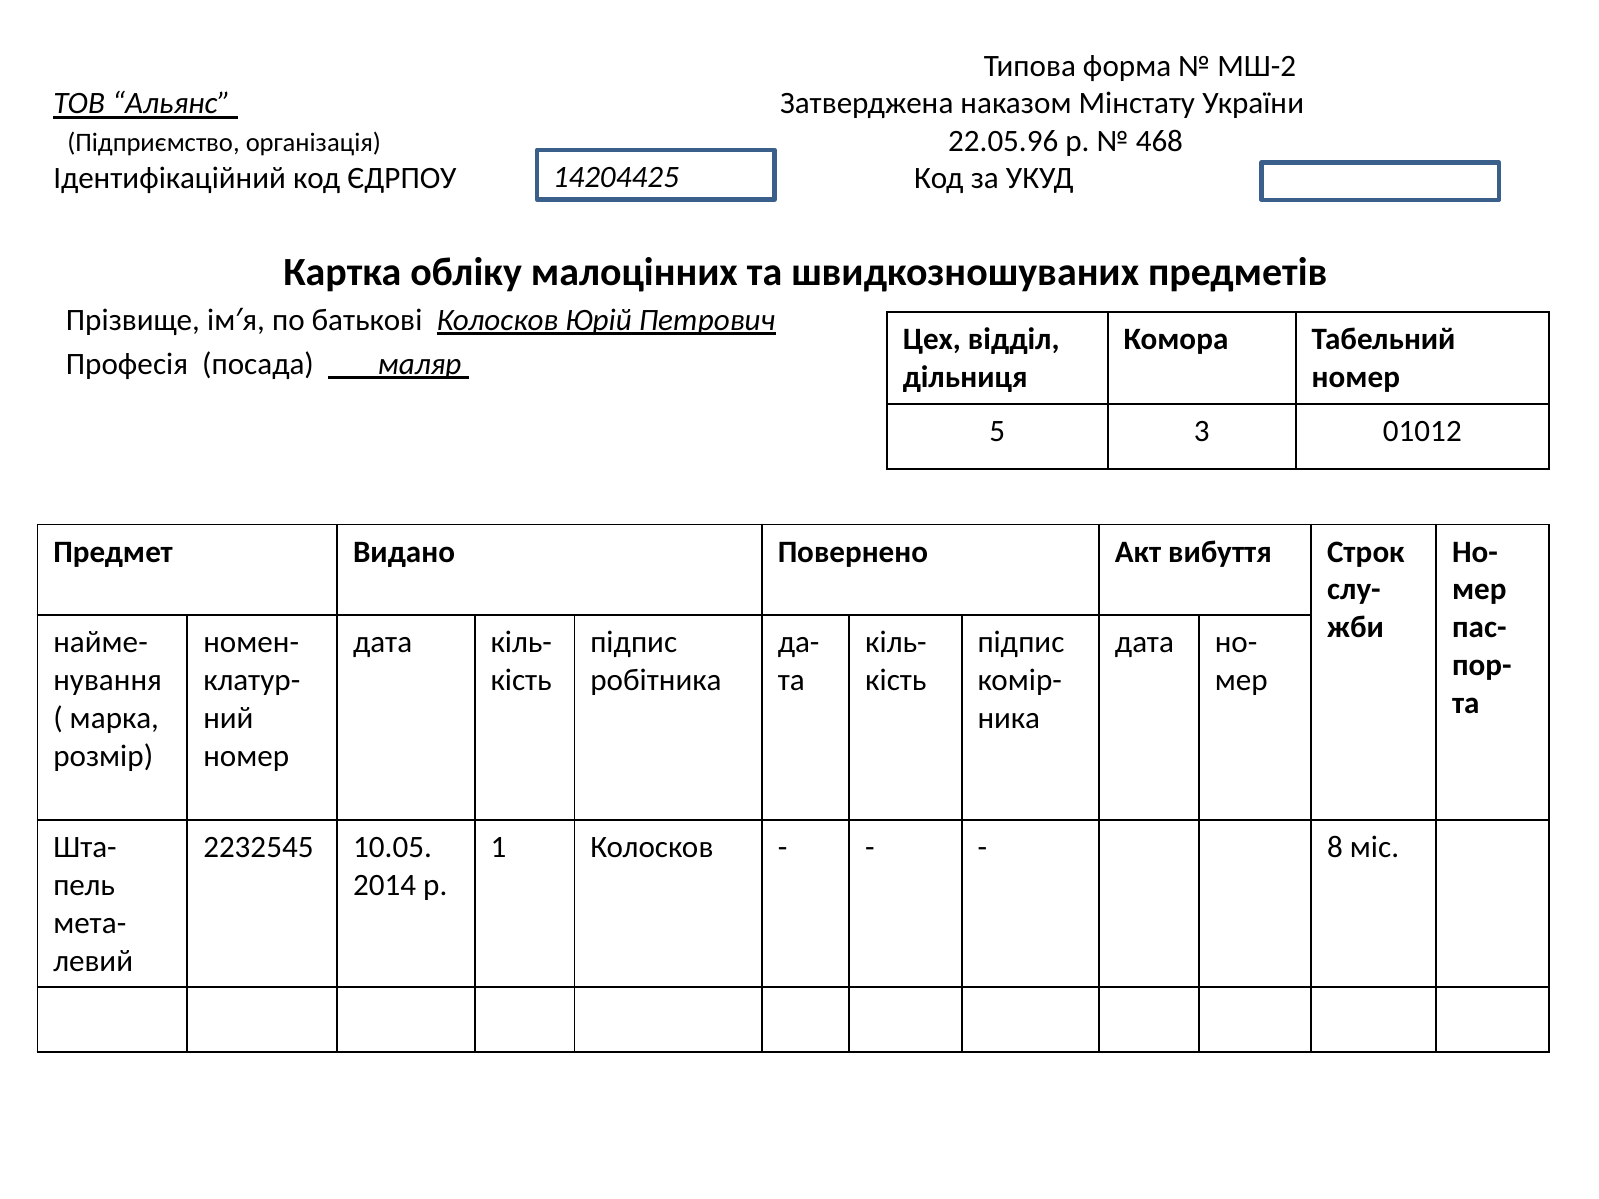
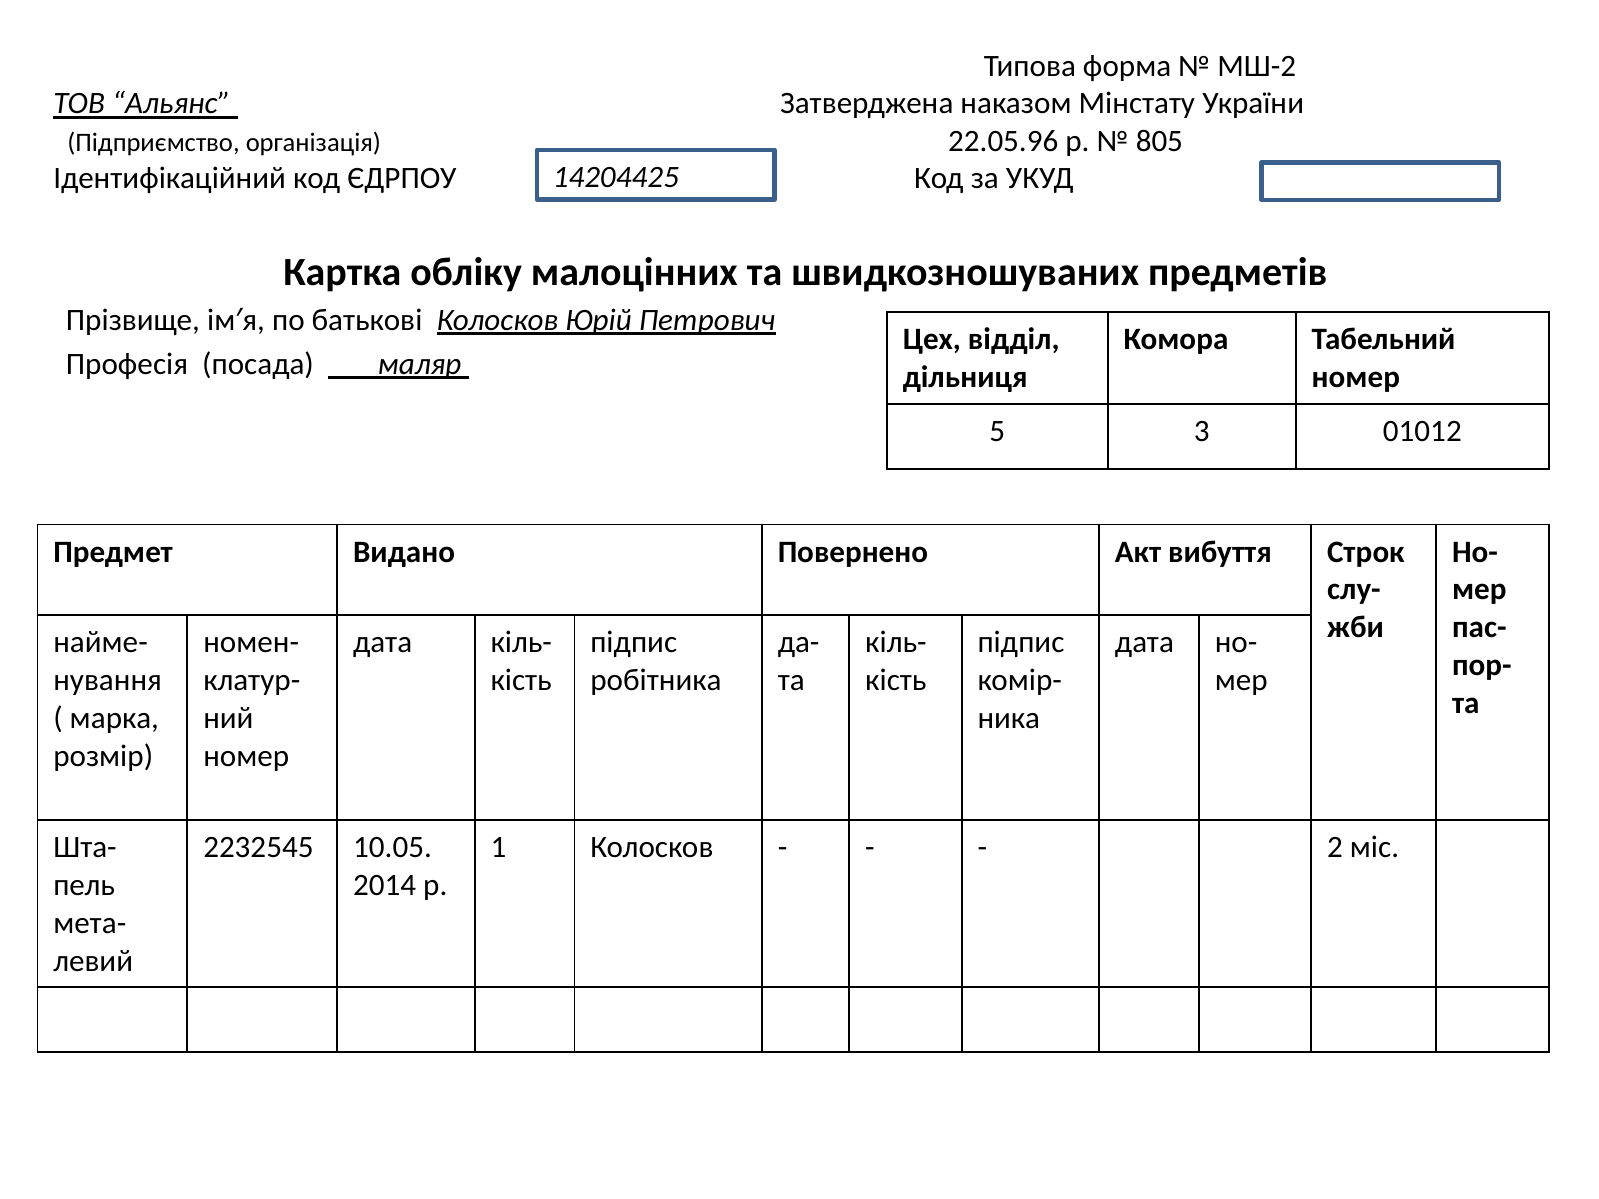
468: 468 -> 805 (1159, 141)
8: 8 -> 2 (1335, 848)
